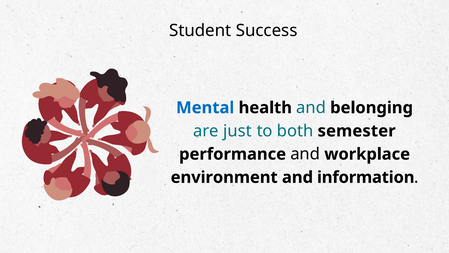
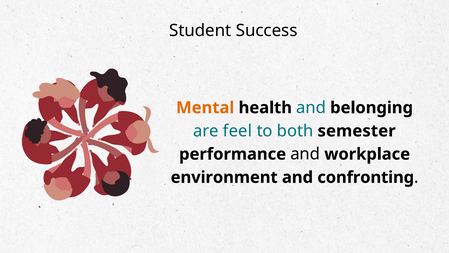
Mental colour: blue -> orange (205, 108)
just: just -> feel (237, 131)
information: information -> confronting (366, 177)
